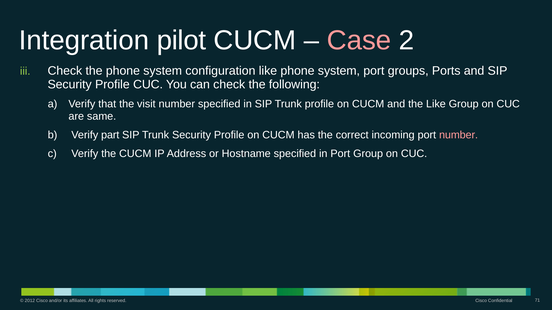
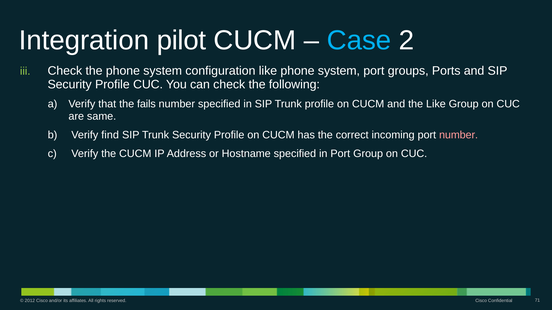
Case colour: pink -> light blue (359, 40)
visit: visit -> fails (146, 104)
part: part -> find (110, 135)
